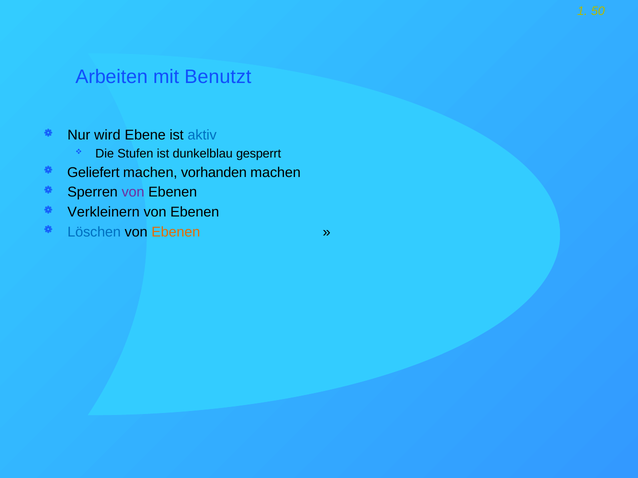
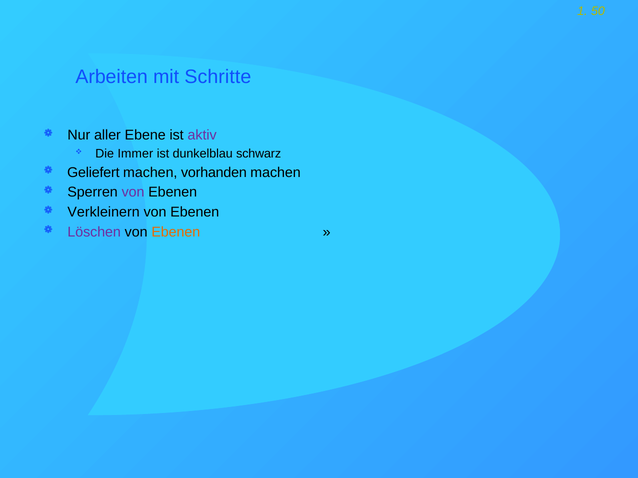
Benutzt: Benutzt -> Schritte (218, 77)
wird: wird -> aller (107, 135)
aktiv colour: blue -> purple (202, 135)
Stufen: Stufen -> Immer (135, 154)
gesperrt: gesperrt -> schwarz (259, 154)
Löschen colour: blue -> purple (94, 232)
